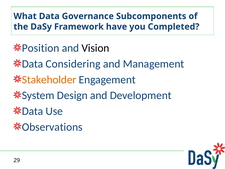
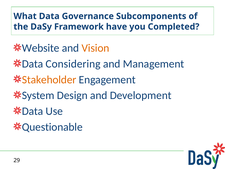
Position: Position -> Website (41, 48)
Vision colour: black -> orange (95, 48)
Observations: Observations -> Questionable (52, 127)
